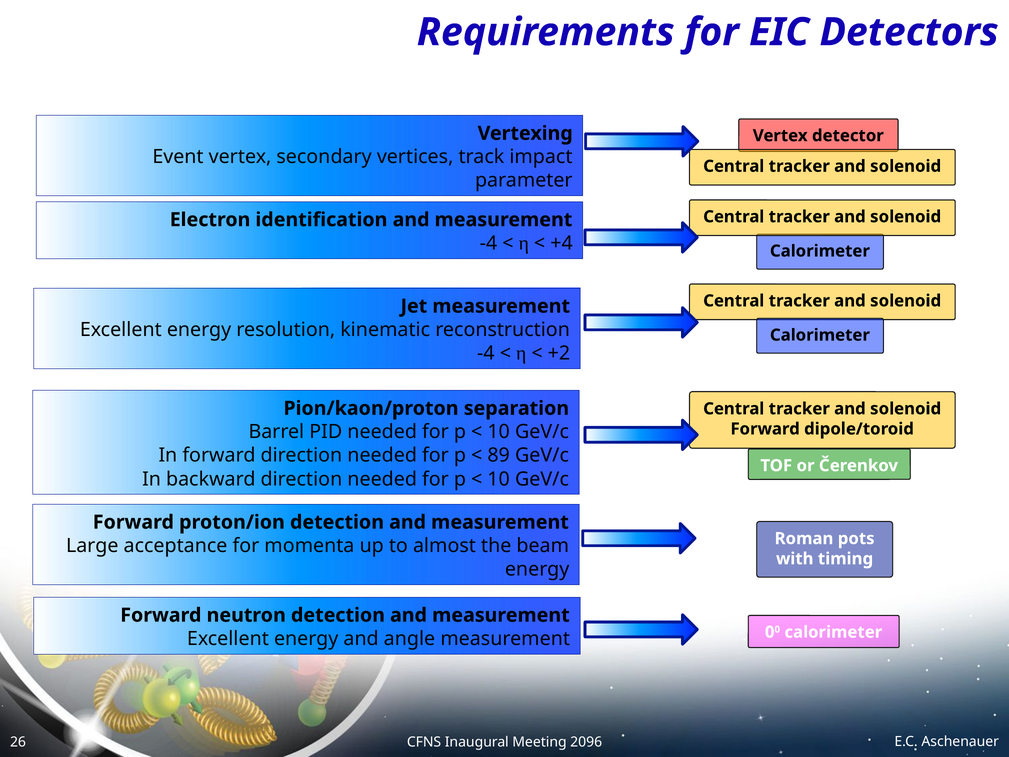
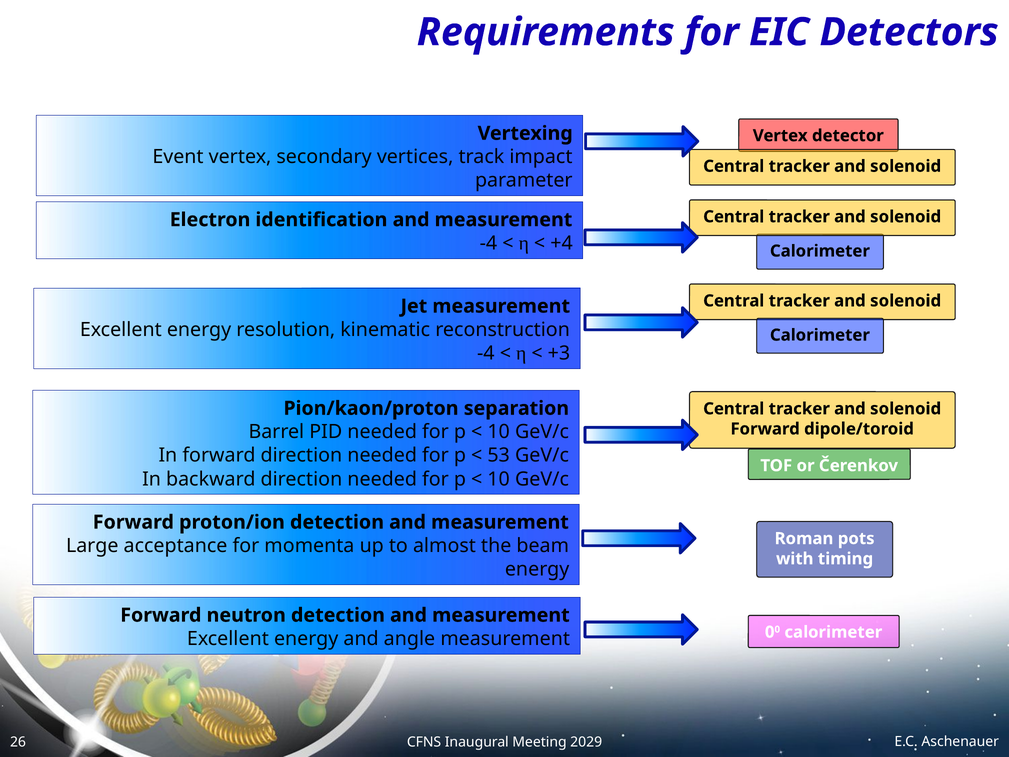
+2: +2 -> +3 (559, 353)
89: 89 -> 53 (499, 455)
2096: 2096 -> 2029 (586, 742)
